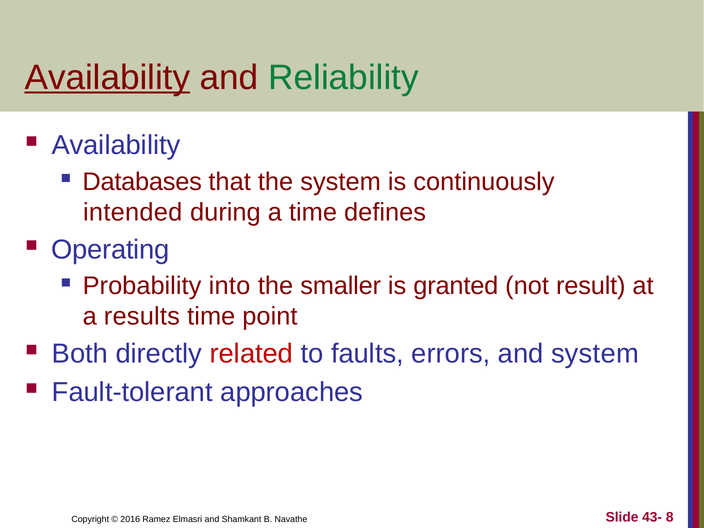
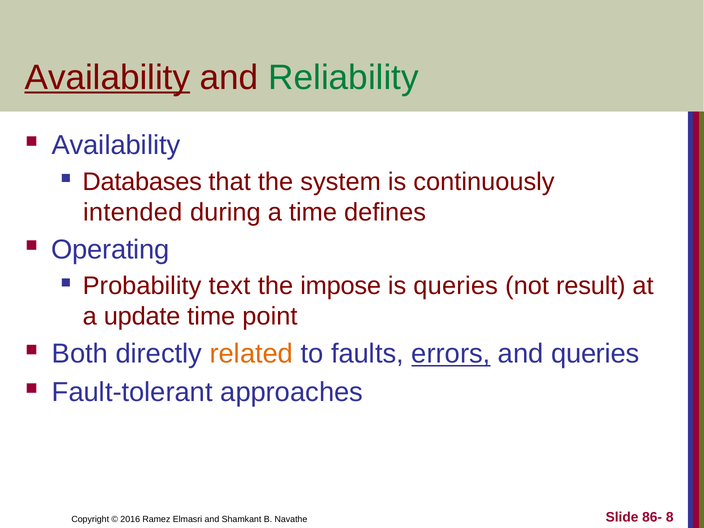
into: into -> text (230, 286)
smaller: smaller -> impose (341, 286)
is granted: granted -> queries (456, 286)
results: results -> update (142, 317)
related colour: red -> orange (251, 354)
errors underline: none -> present (451, 354)
and system: system -> queries (595, 354)
43-: 43- -> 86- (652, 517)
